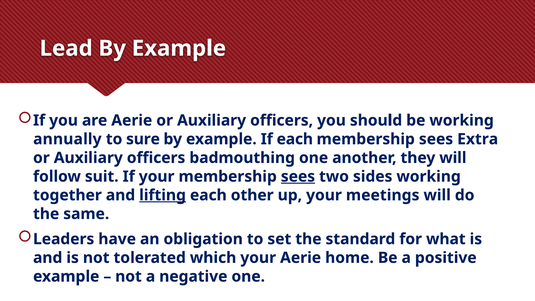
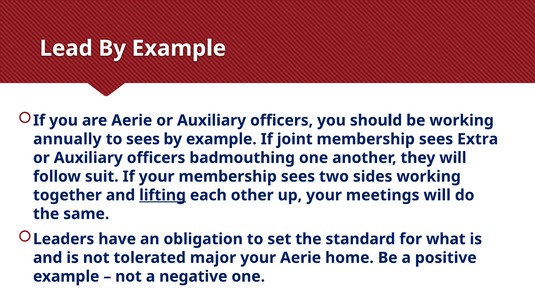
to sure: sure -> sees (143, 139)
If each: each -> joint (295, 139)
sees underline: present -> none (298, 176)
which: which -> major (213, 258)
